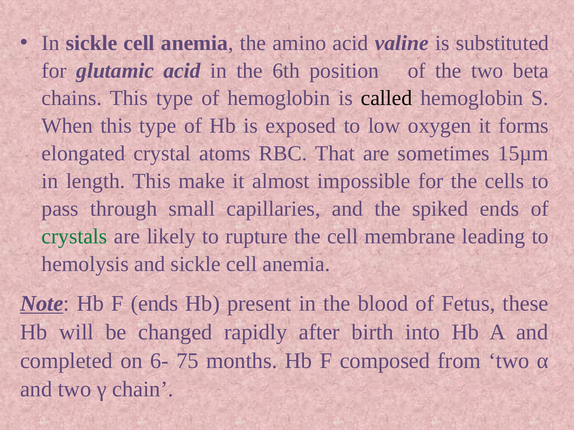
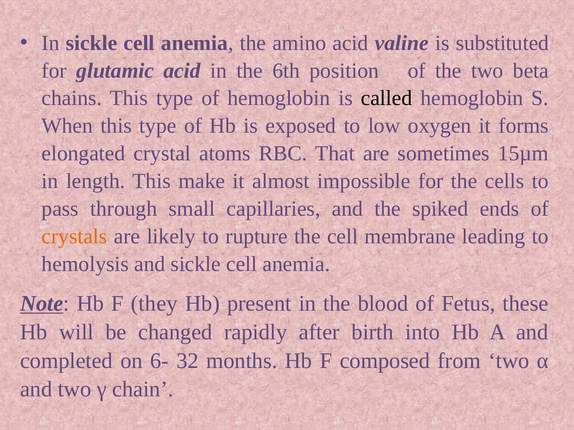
crystals colour: green -> orange (74, 237)
F ends: ends -> they (154, 304)
75: 75 -> 32 (187, 361)
